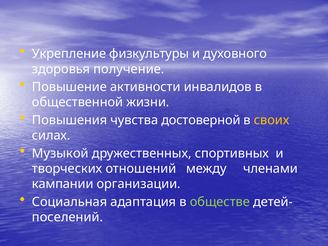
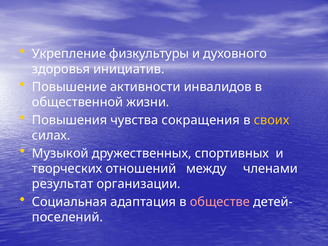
получение: получение -> инициатив (129, 69)
достоверной: достоверной -> сокращения (201, 120)
кампании: кампании -> результат (63, 184)
обществе colour: light green -> pink (220, 202)
